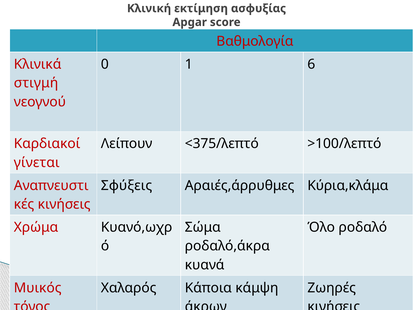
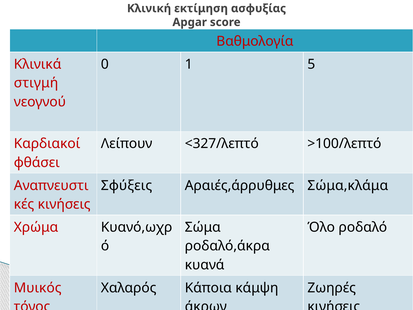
6: 6 -> 5 (311, 64)
<375/λεπτό: <375/λεπτό -> <327/λεπτό (222, 144)
γίνεται: γίνεται -> φθάσει (37, 162)
Κύρια,κλάμα: Κύρια,κλάμα -> Σώμα,κλάμα (348, 185)
